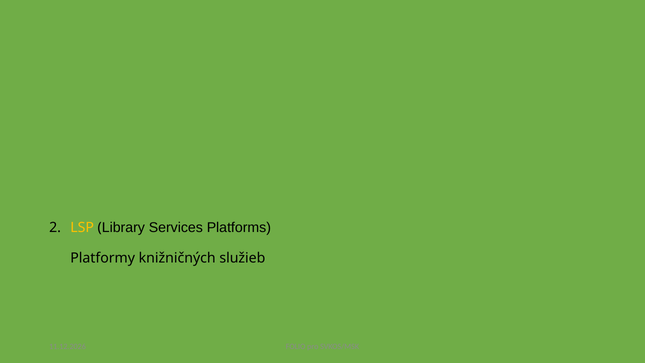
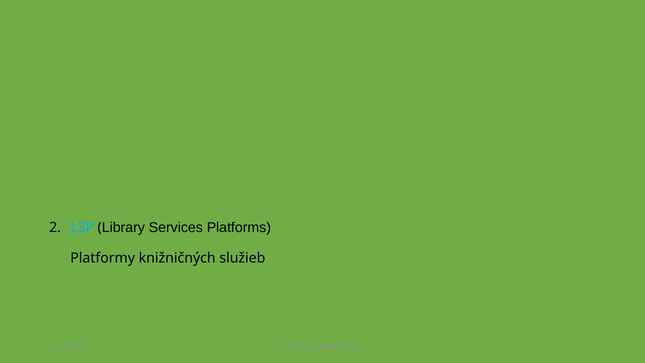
LSP colour: yellow -> light blue (82, 227)
